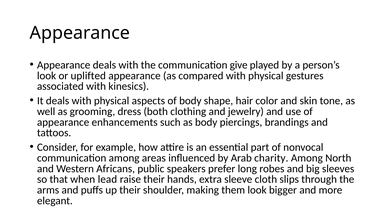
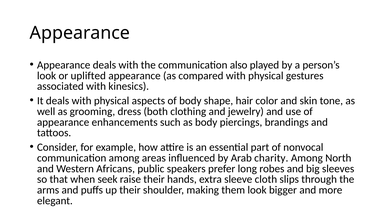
give: give -> also (239, 65)
lead: lead -> seek (108, 179)
